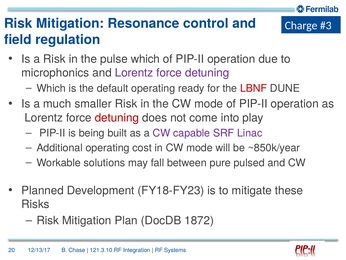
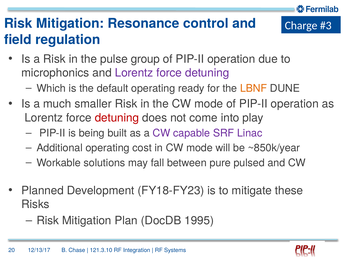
pulse which: which -> group (145, 59)
LBNF colour: red -> orange (254, 88)
1872: 1872 -> 1995 (199, 220)
